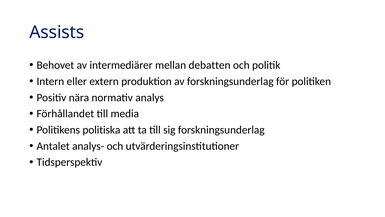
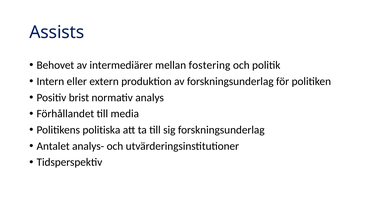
debatten: debatten -> fostering (209, 65)
nära: nära -> brist (79, 97)
